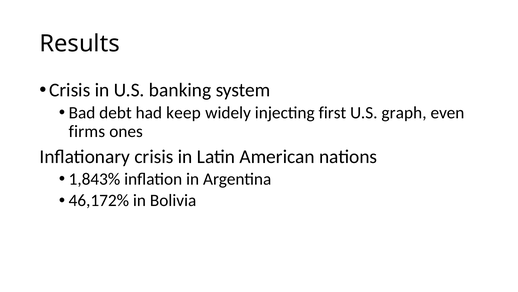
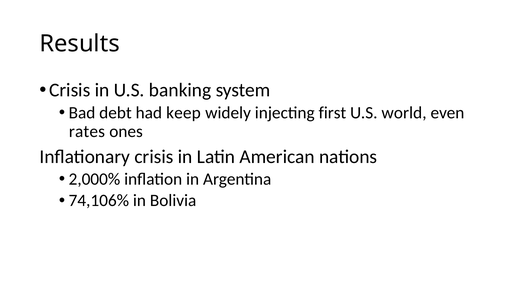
graph: graph -> world (404, 112)
firms: firms -> rates (87, 131)
1,843%: 1,843% -> 2,000% (94, 179)
46,172%: 46,172% -> 74,106% (99, 200)
